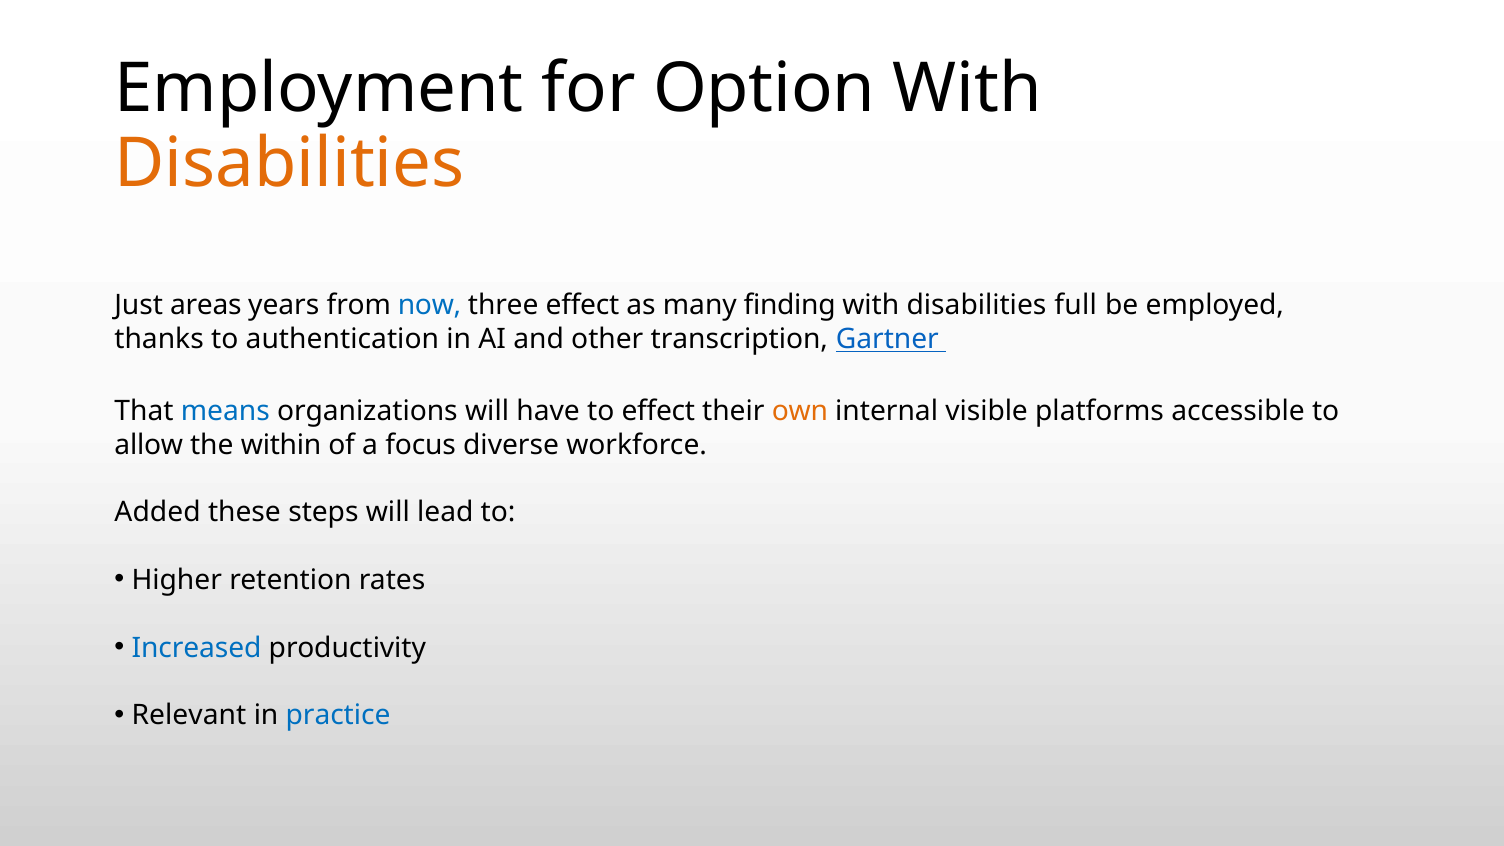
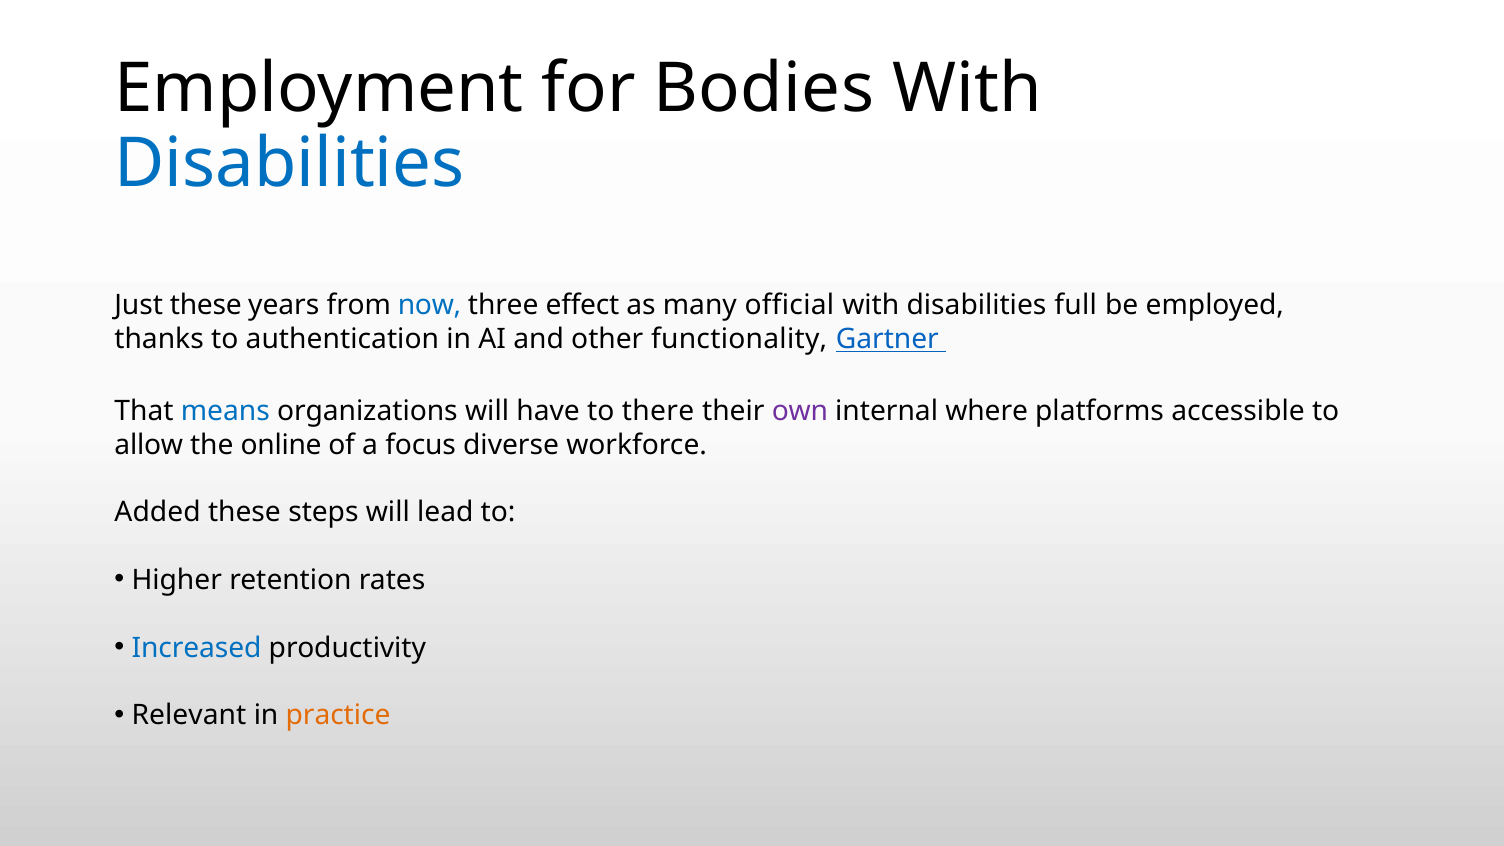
Option: Option -> Bodies (764, 89)
Disabilities colour: orange -> blue (290, 164)
Just areas: areas -> these (206, 305)
finding: finding -> official (789, 305)
transcription: transcription -> functionality (739, 339)
to effect: effect -> there (658, 411)
own colour: orange -> purple (800, 411)
visible: visible -> where (987, 411)
within: within -> online (281, 445)
practice colour: blue -> orange (338, 715)
